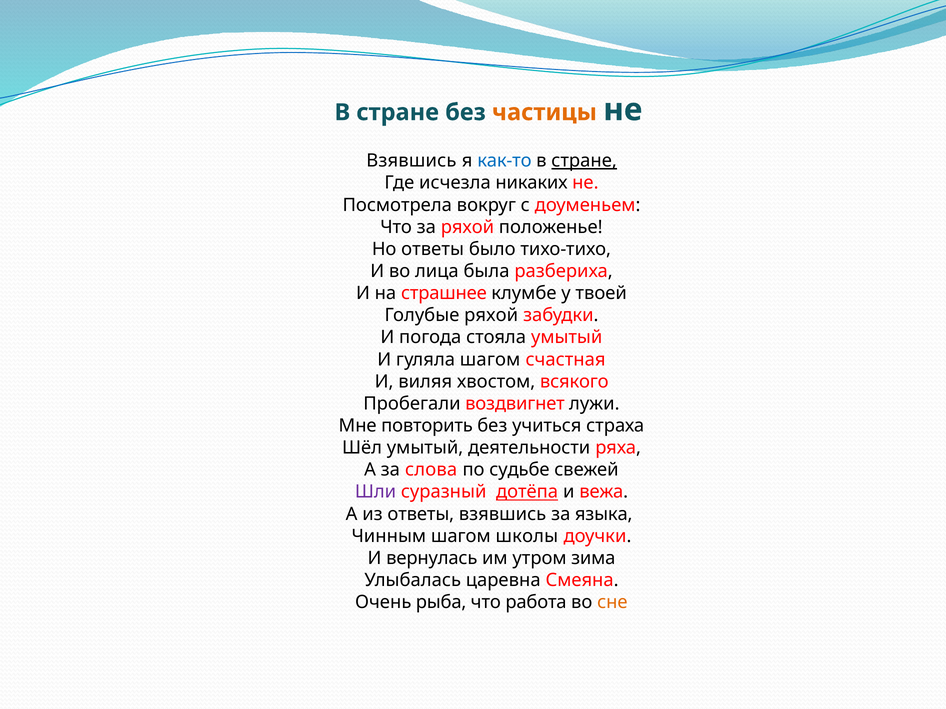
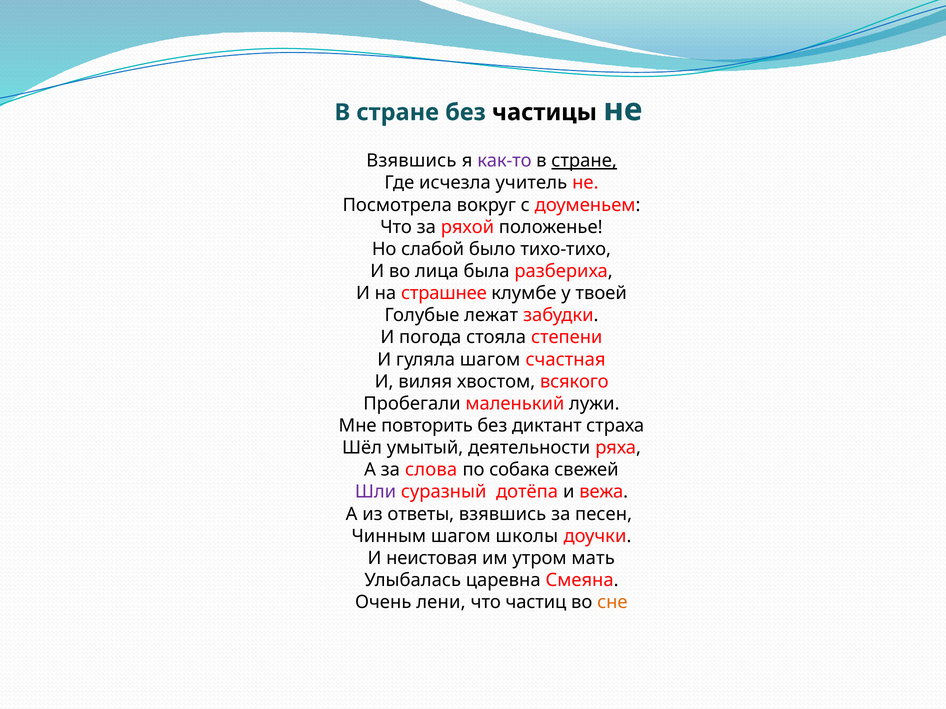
частицы colour: orange -> black (544, 112)
как-то colour: blue -> purple (504, 161)
никаких: никаких -> учитель (531, 183)
Но ответы: ответы -> слабой (433, 249)
Голубые ряхой: ряхой -> лежат (491, 316)
стояла умытый: умытый -> степени (567, 338)
воздвигнет: воздвигнет -> маленький (515, 404)
учиться: учиться -> диктант (547, 426)
судьбе: судьбе -> собака (519, 470)
дотёпа underline: present -> none (527, 492)
языка: языка -> песен (604, 514)
вернулась: вернулась -> неистовая (432, 559)
зима: зима -> мать (593, 559)
рыба: рыба -> лени (441, 603)
работа: работа -> частиц (536, 603)
